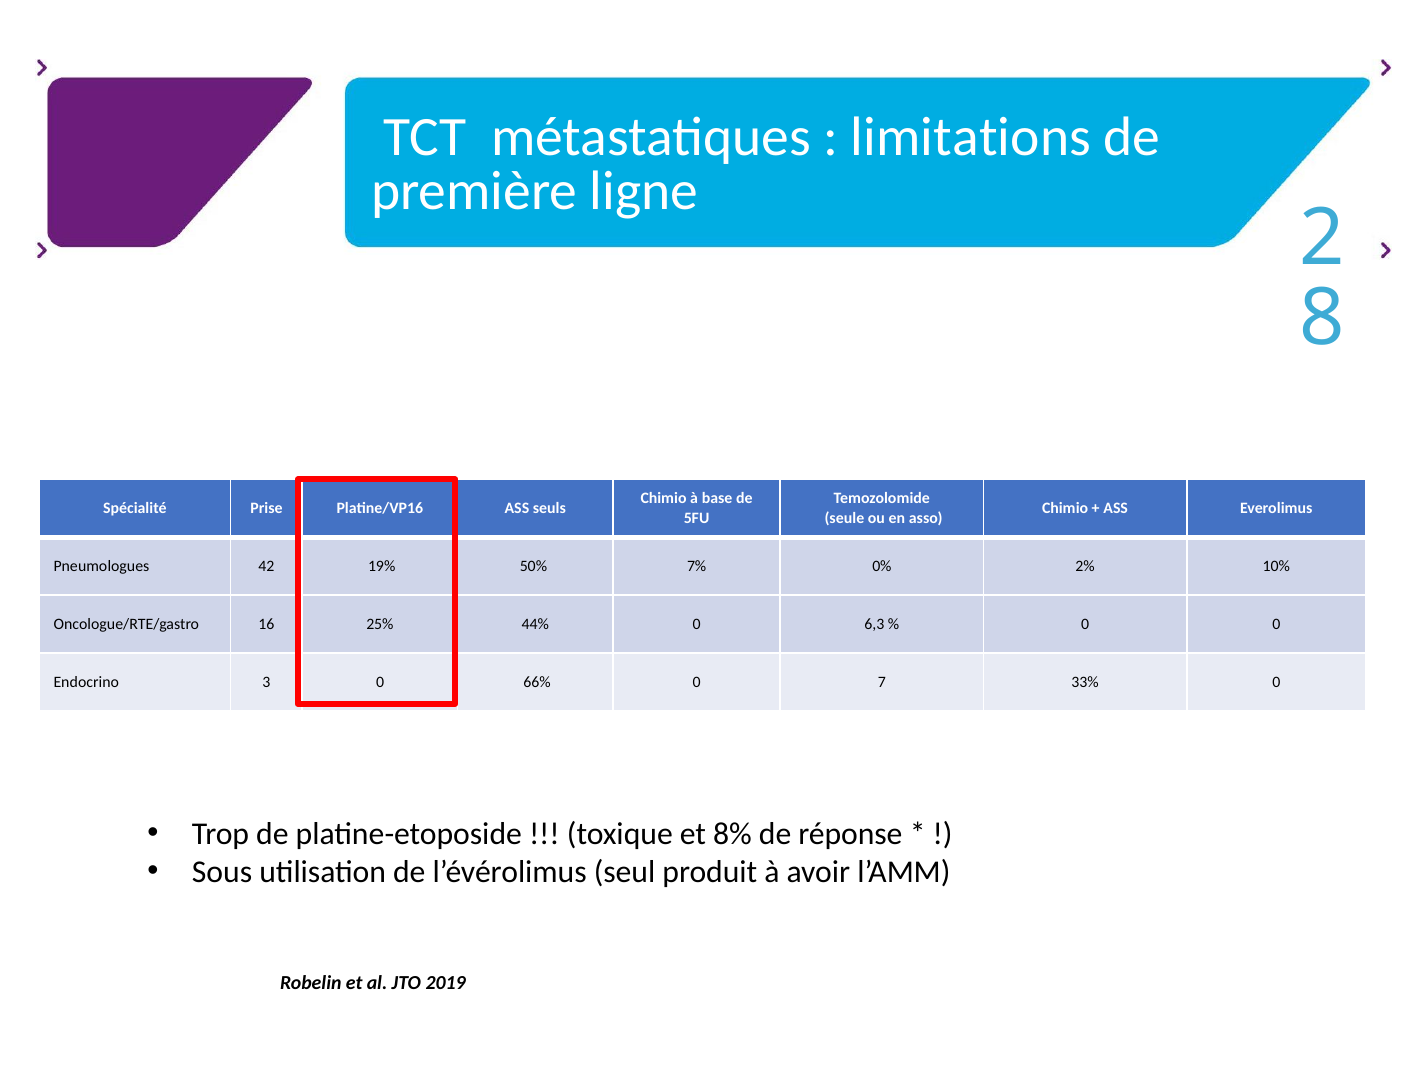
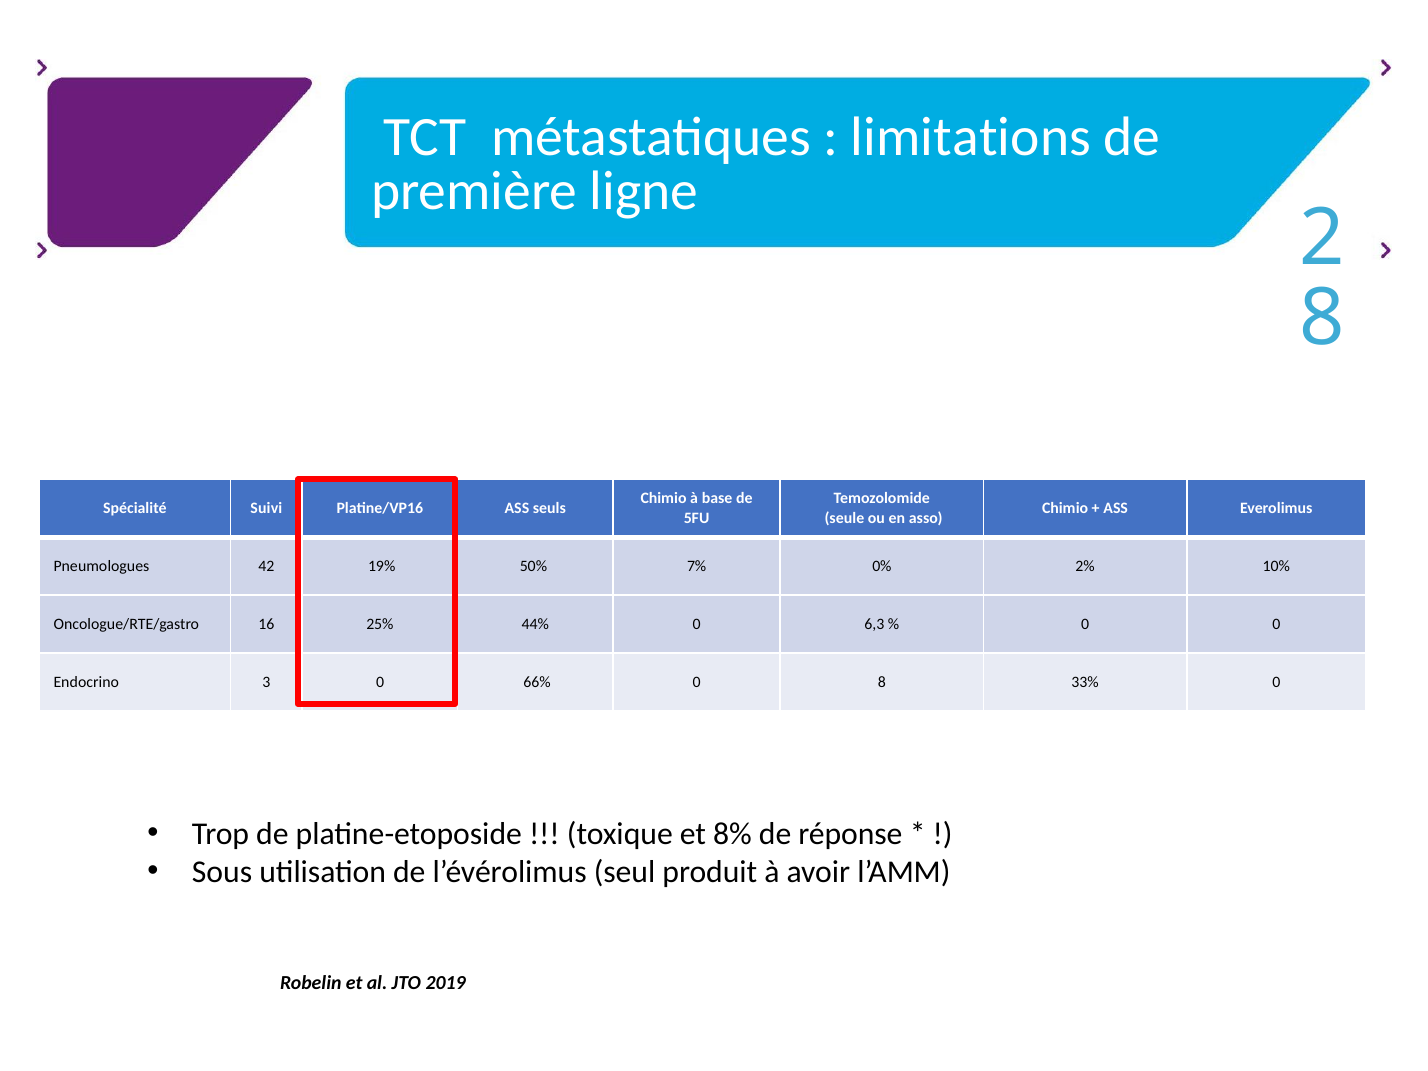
Prise: Prise -> Suivi (266, 508)
0 7: 7 -> 8 (882, 682)
